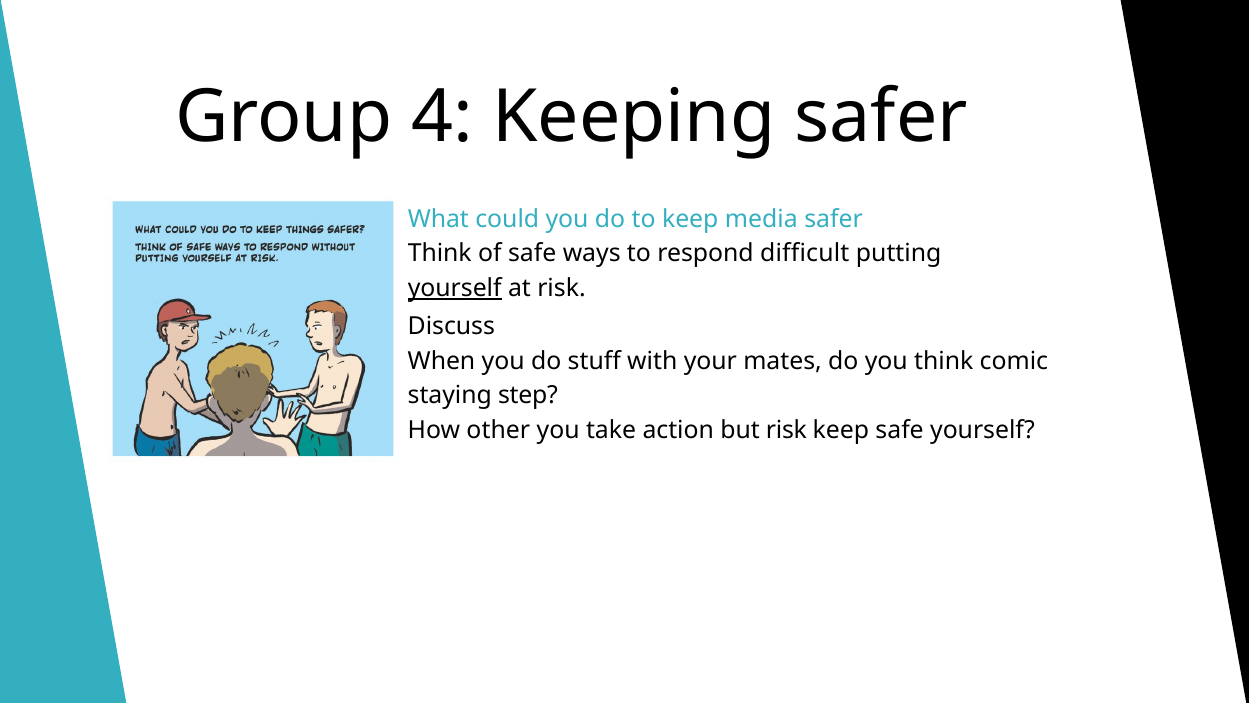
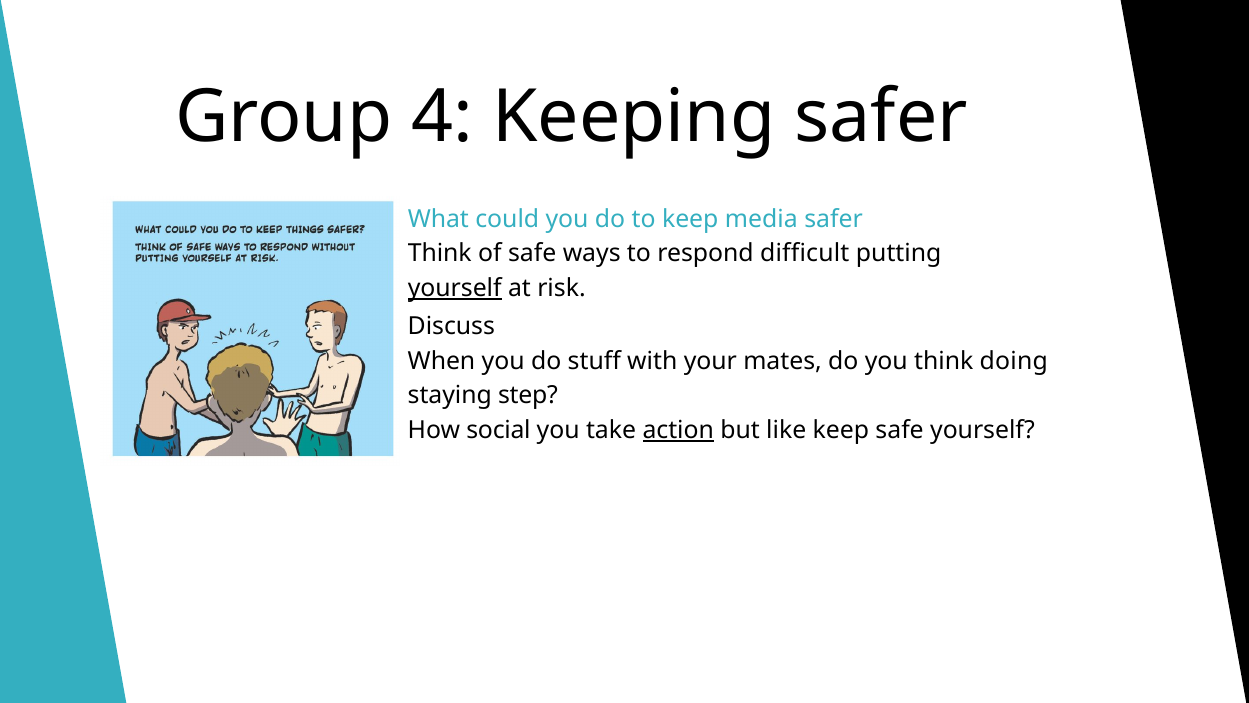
comic: comic -> doing (1014, 361)
other: other -> social (498, 430)
action underline: none -> present (678, 430)
but risk: risk -> like (786, 430)
